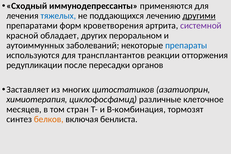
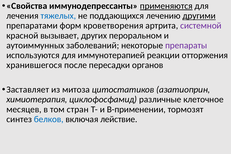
Сходный: Сходный -> Свойства (27, 6)
применяются underline: none -> present (166, 6)
обладает: обладает -> вызывает (60, 35)
препараты colour: blue -> purple (186, 45)
трансплантантов: трансплантантов -> иммунотерапией (111, 55)
редупликации: редупликации -> хранившегося (34, 65)
многих: многих -> митоза (76, 90)
В-комбинация: В-комбинация -> В-применении (136, 109)
белков colour: orange -> blue (49, 119)
бенлиста: бенлиста -> лействие (119, 119)
